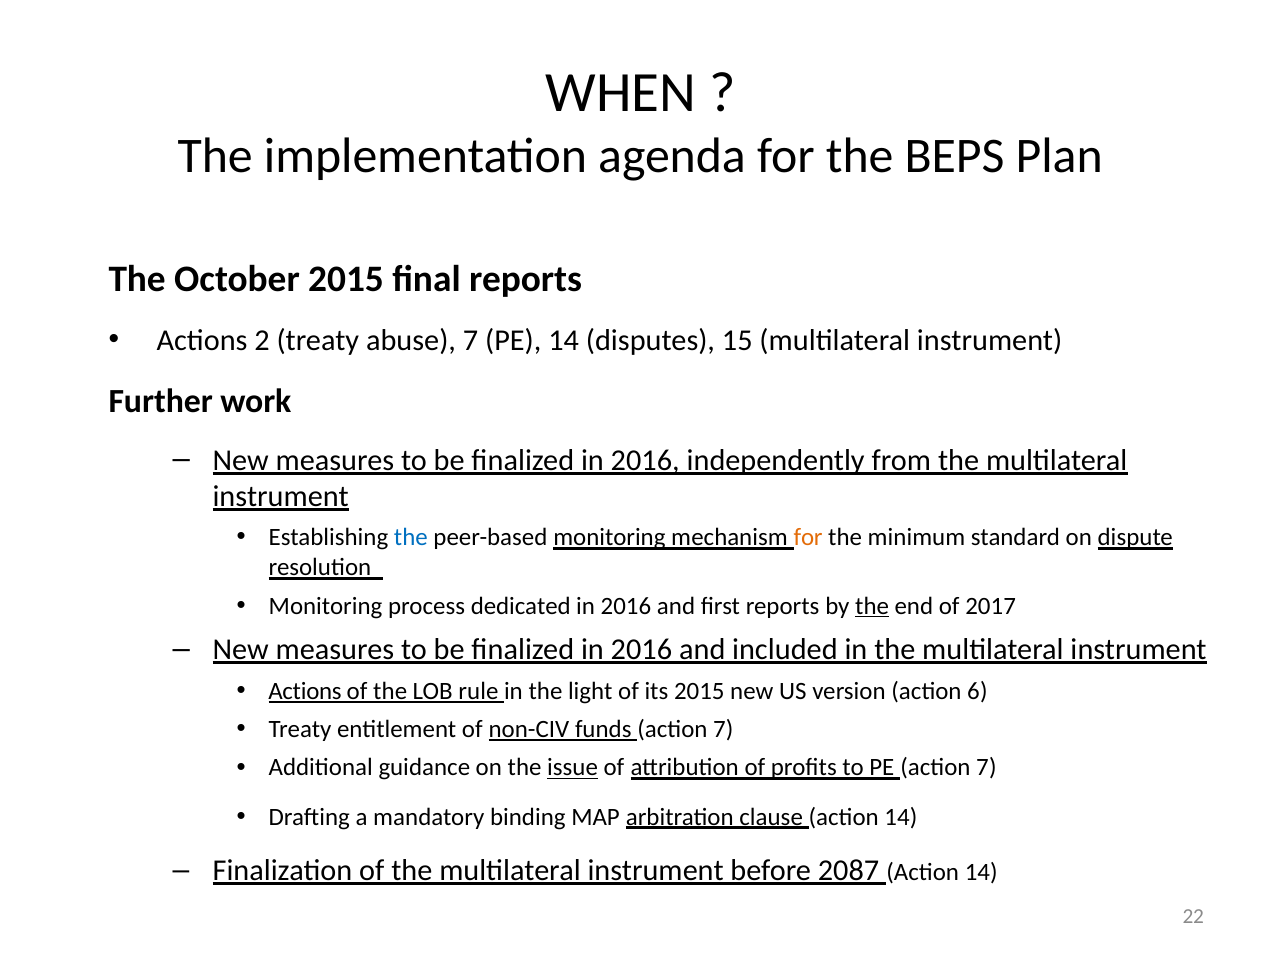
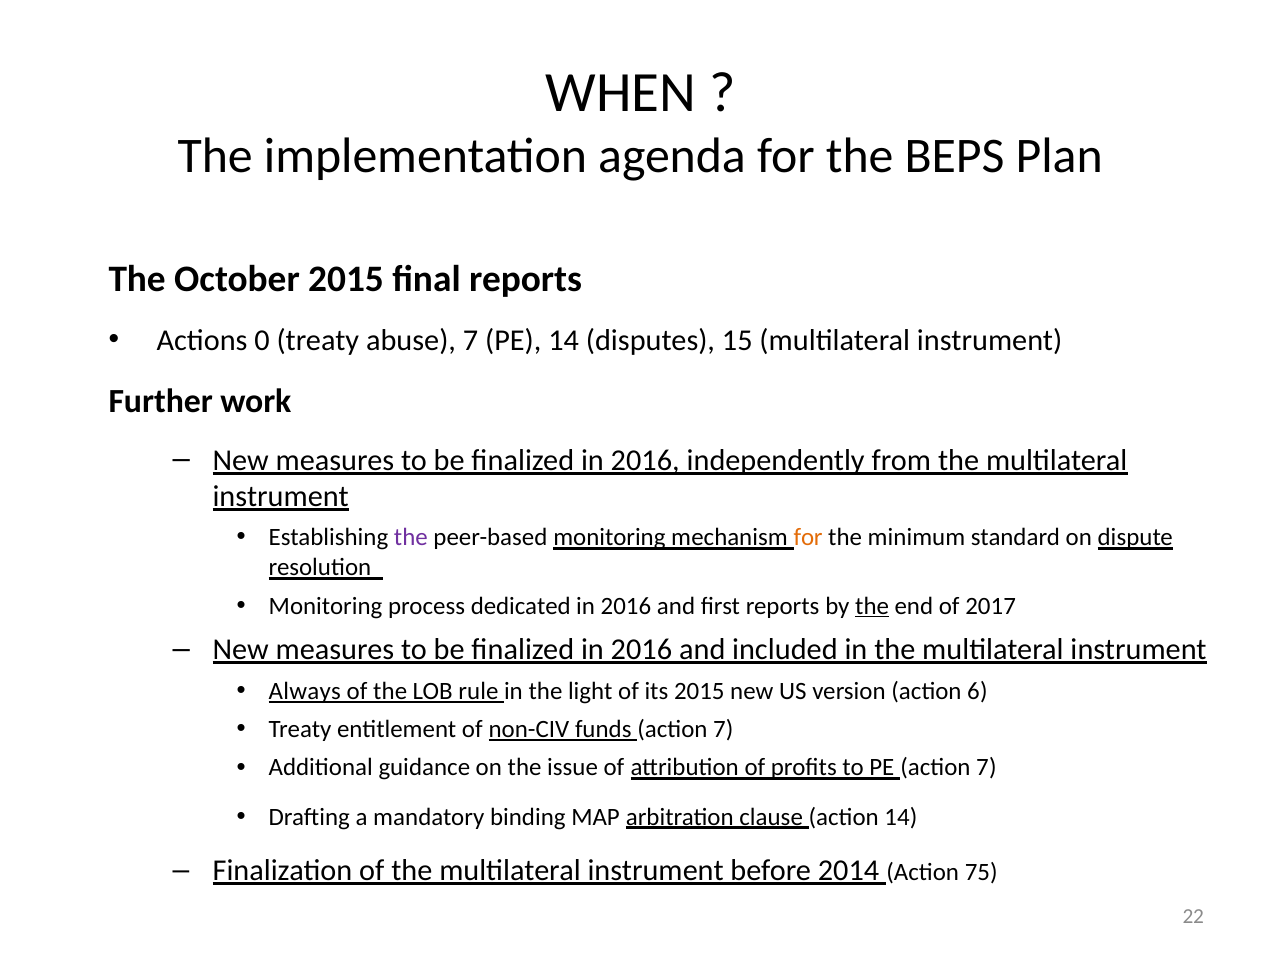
2: 2 -> 0 (262, 341)
the colour: blue -> purple (411, 538)
Actions: Actions -> Always (305, 691)
issue underline: present -> none (573, 768)
2087: 2087 -> 2014 (849, 872)
14: 14 -> 75 (981, 873)
